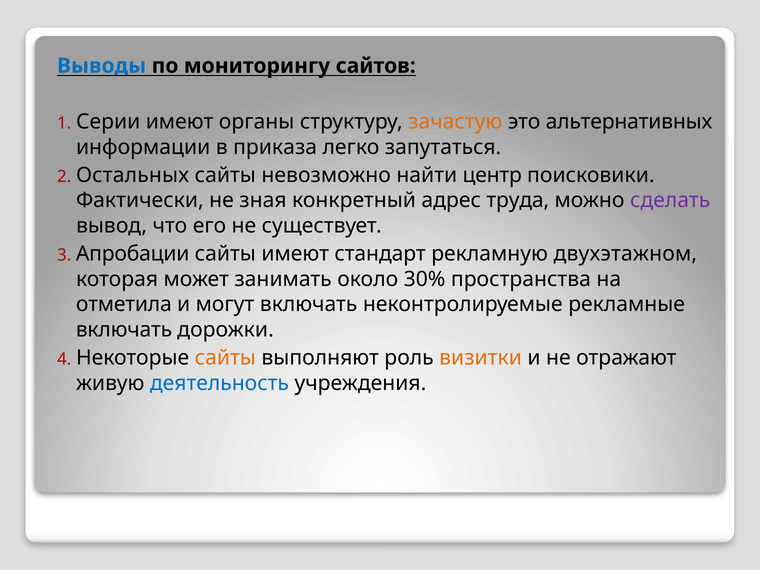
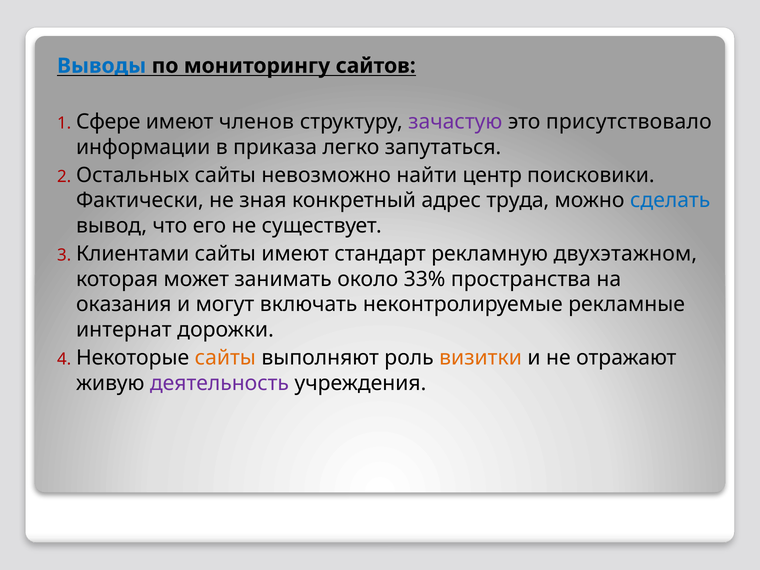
Серии: Серии -> Сфере (108, 122)
органы: органы -> членов (256, 122)
зачастую colour: orange -> purple (455, 122)
альтернативных: альтернативных -> присутствовало (629, 122)
сделать colour: purple -> blue (670, 200)
Апробации: Апробации -> Клиентами (133, 254)
30%: 30% -> 33% (425, 279)
отметила: отметила -> оказания (124, 304)
включать: включать -> интернат (124, 330)
деятельность colour: blue -> purple (219, 383)
